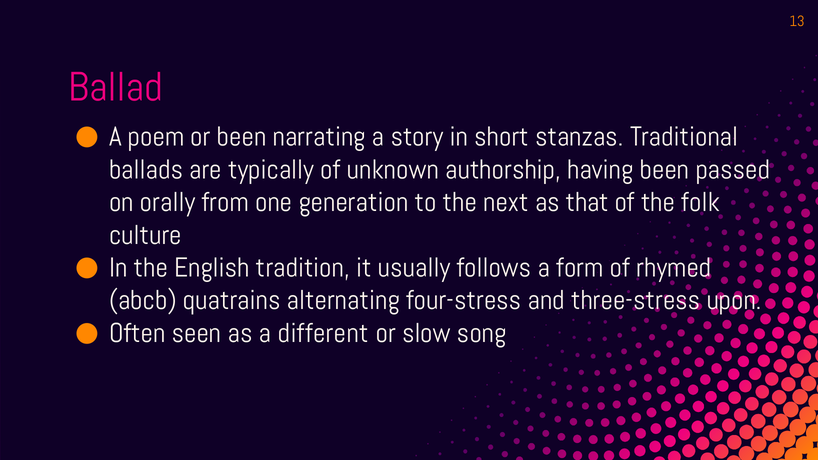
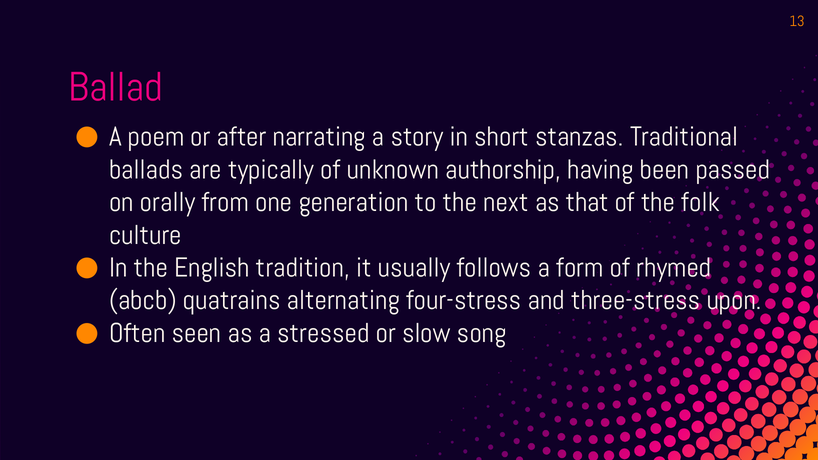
or been: been -> after (242, 137)
different: different -> stressed (323, 333)
